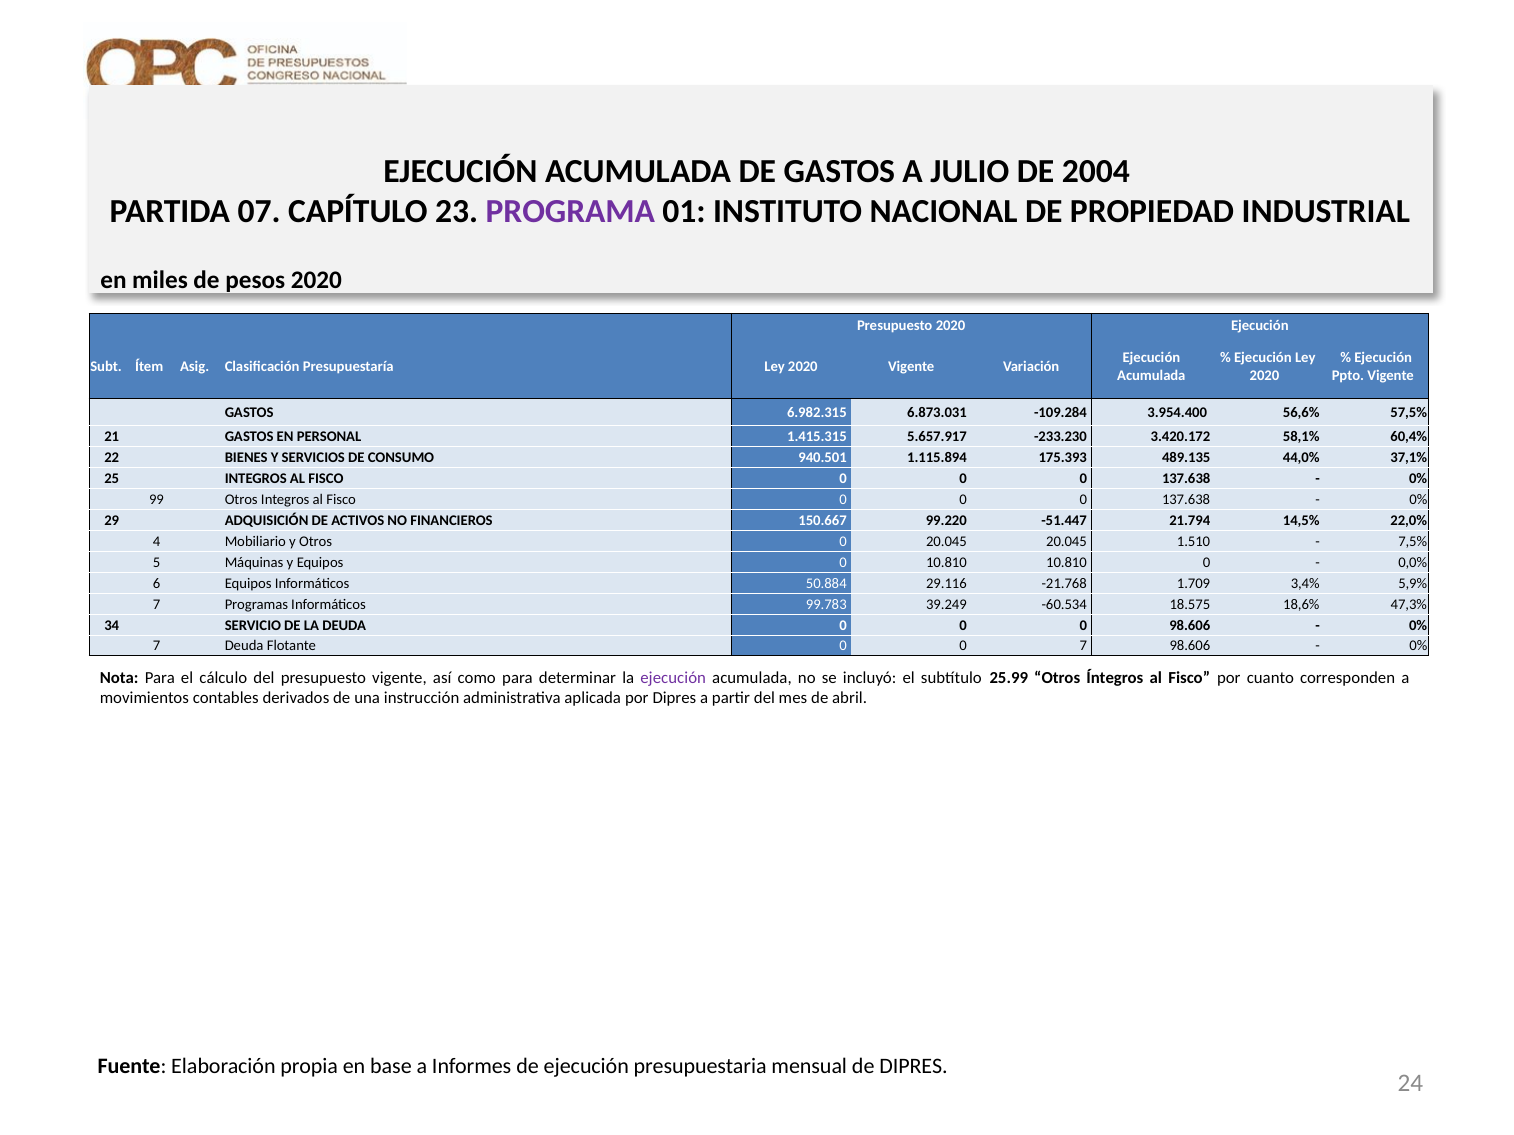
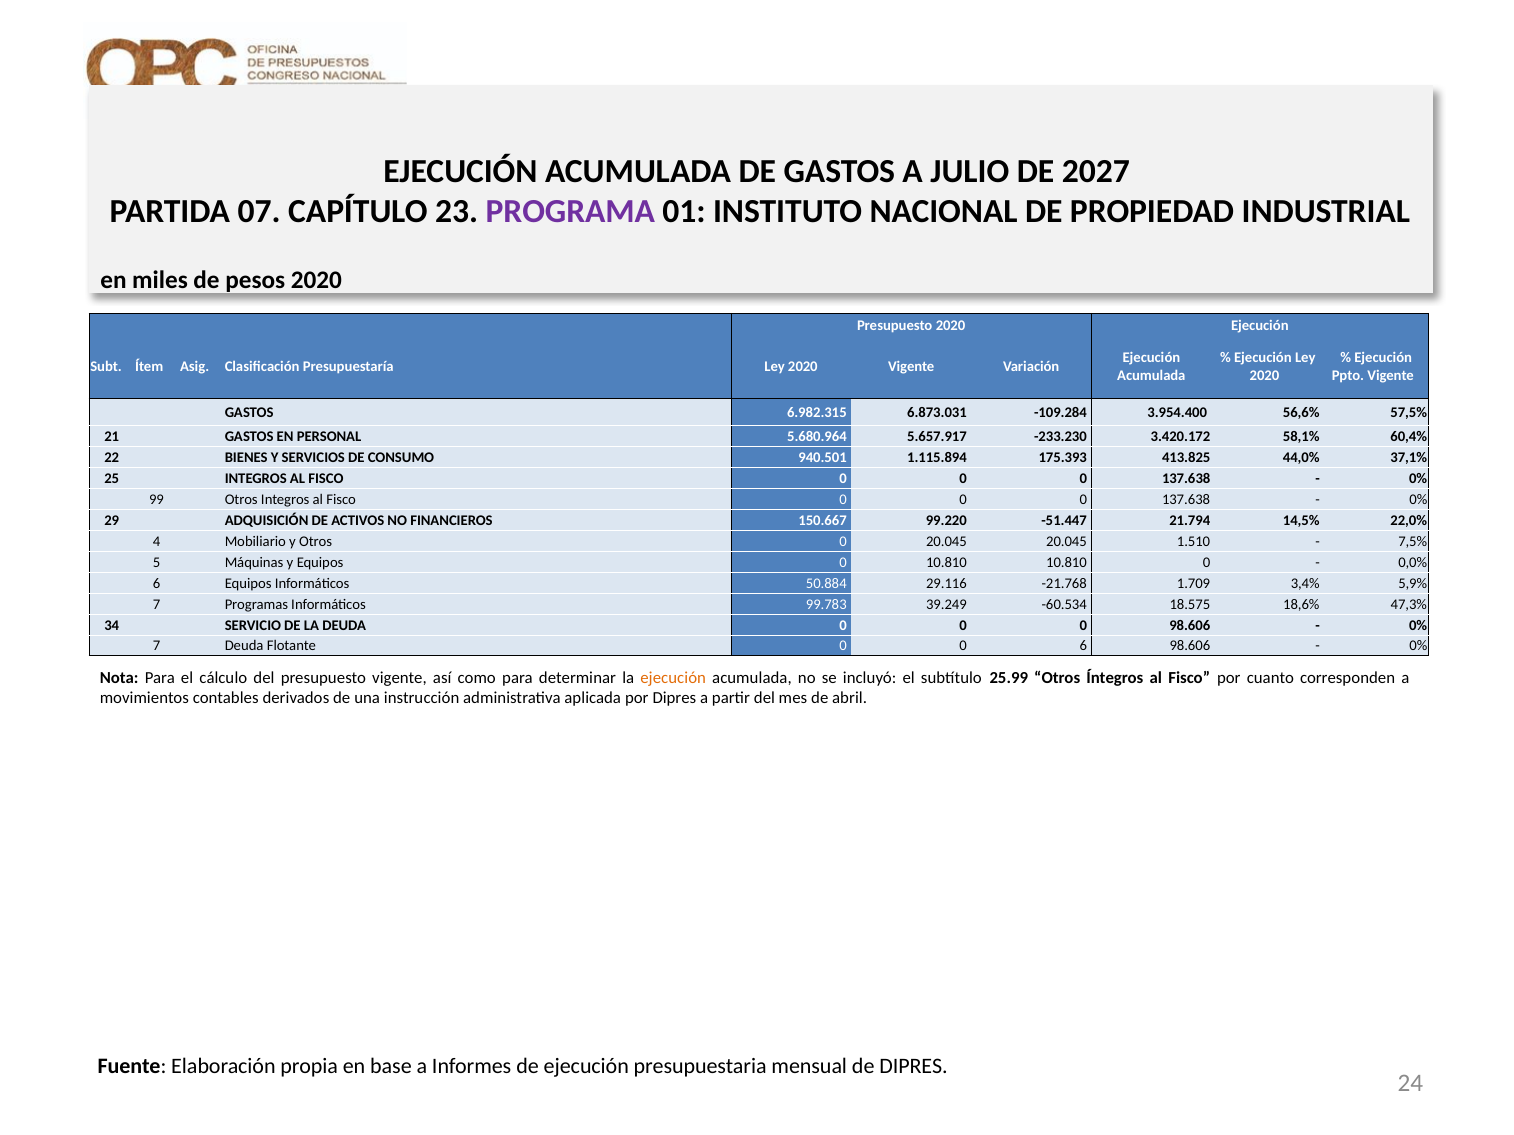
2004: 2004 -> 2027 (1096, 171)
1.415.315: 1.415.315 -> 5.680.964 (817, 437)
489.135: 489.135 -> 413.825 (1186, 458)
0 7: 7 -> 6 (1083, 646)
ejecución colour: purple -> orange (673, 678)
